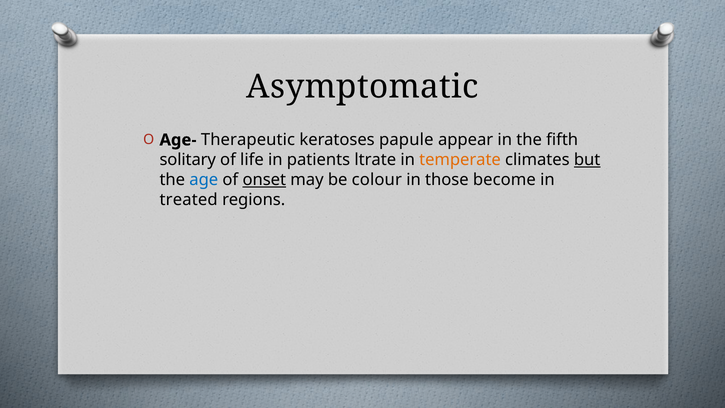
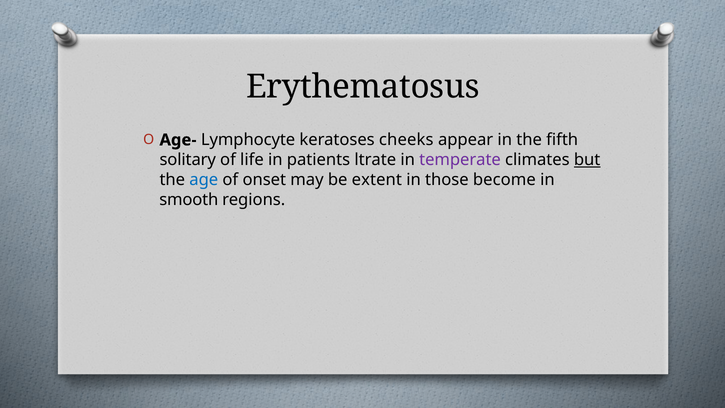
Asymptomatic: Asymptomatic -> Erythematosus (363, 87)
Therapeutic: Therapeutic -> Lymphocyte (248, 140)
papule: papule -> cheeks (406, 140)
temperate colour: orange -> purple (460, 160)
onset underline: present -> none (264, 180)
colour: colour -> extent (377, 180)
treated: treated -> smooth (189, 200)
